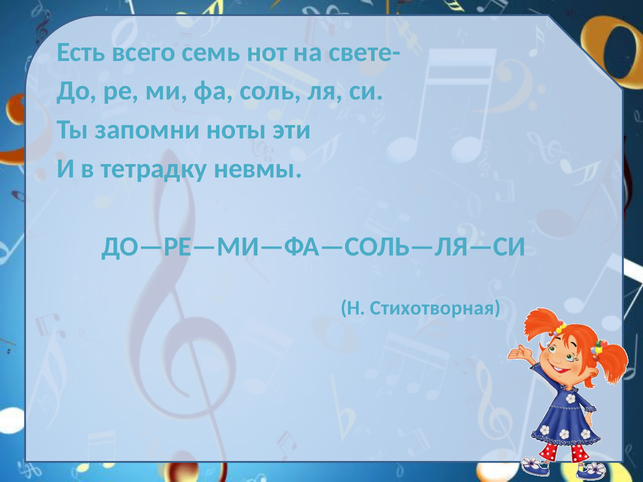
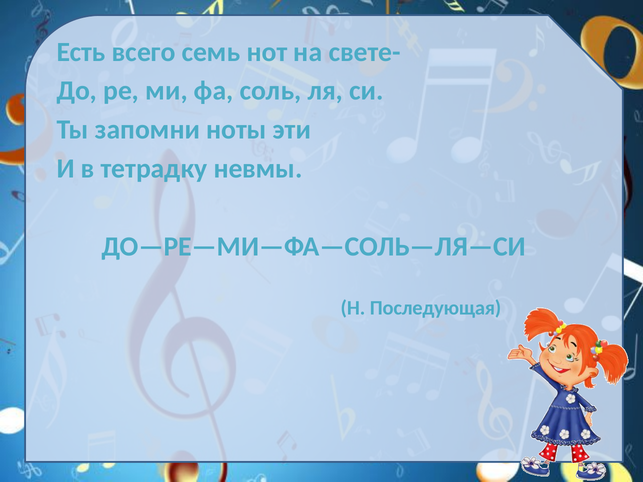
Стихотворная: Стихотворная -> Последующая (436, 308)
